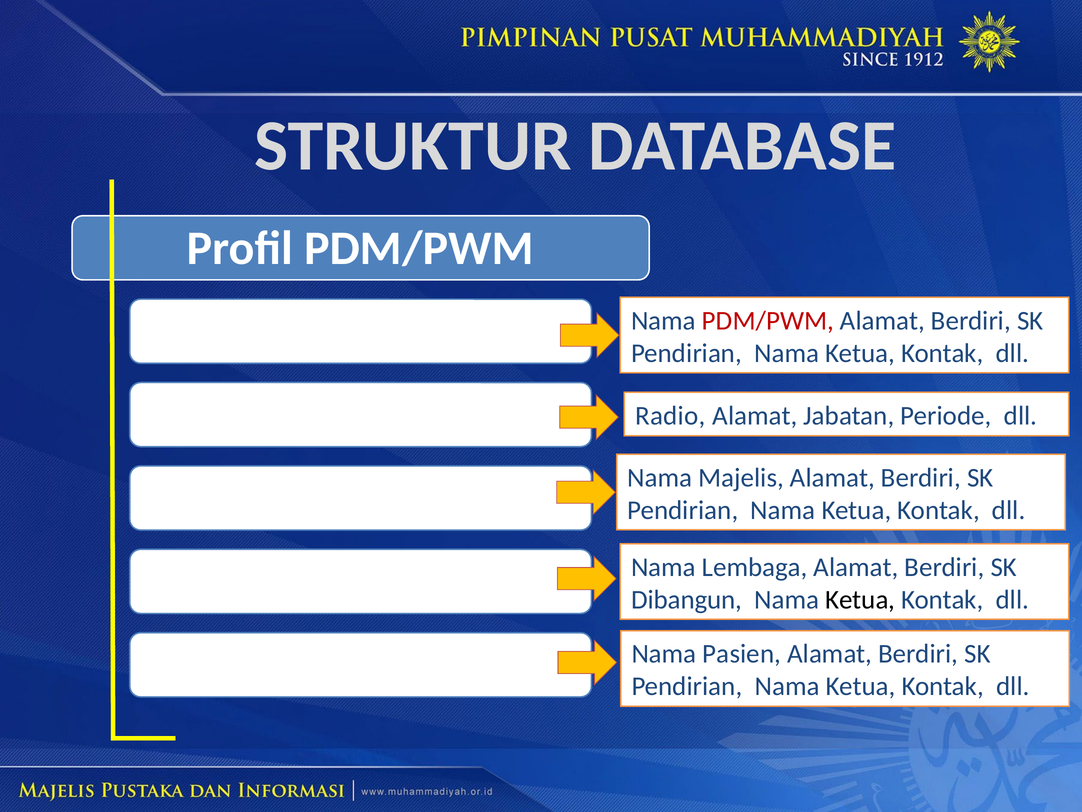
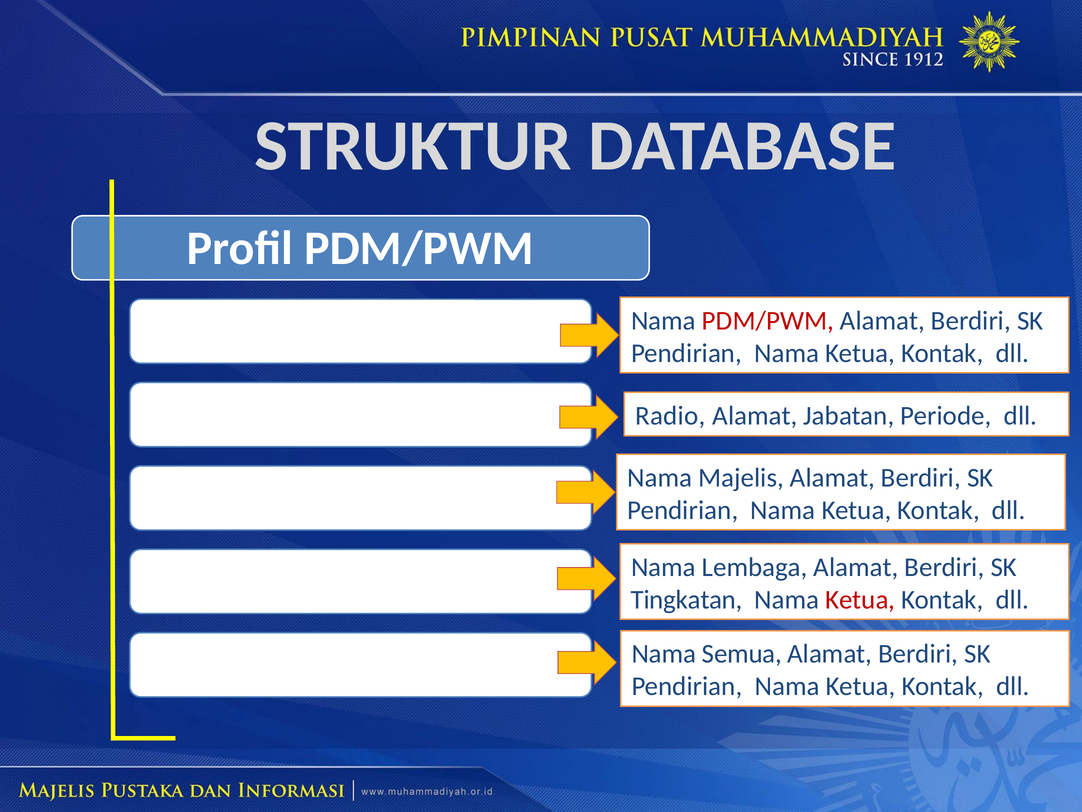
Dibangun: Dibangun -> Tingkatan (687, 599)
Ketua colour: black -> red (860, 599)
Pasien: Pasien -> Semua (742, 654)
